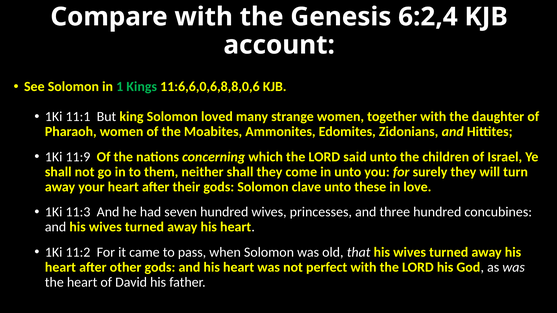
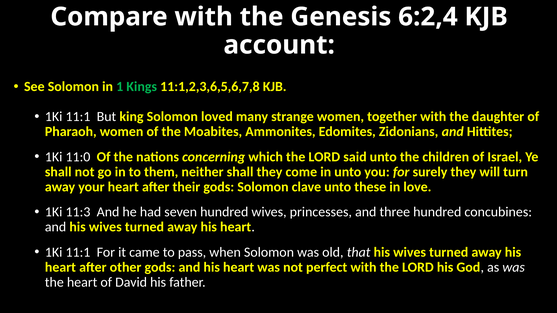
11:6,6,0,6,8,8,0,6: 11:6,6,0,6,8,8,0,6 -> 11:1,2,3,6,5,6,7,8 (210, 87)
11:9: 11:9 -> 11:0 (78, 157)
11:2: 11:2 -> 11:1 (78, 252)
